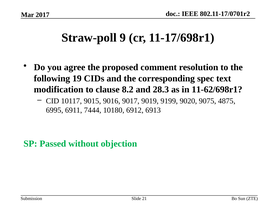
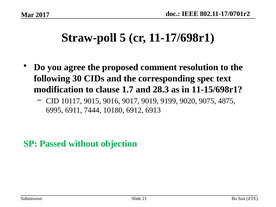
9: 9 -> 5 (123, 38)
19: 19 -> 30 (77, 78)
8.2: 8.2 -> 1.7 (128, 89)
11-62/698r1: 11-62/698r1 -> 11-15/698r1 (217, 89)
